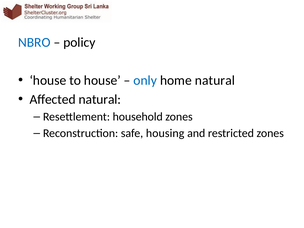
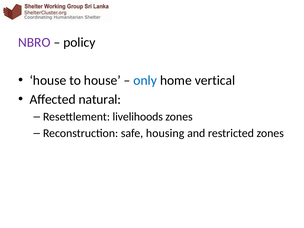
NBRO colour: blue -> purple (34, 43)
home natural: natural -> vertical (215, 80)
household: household -> livelihoods (138, 117)
